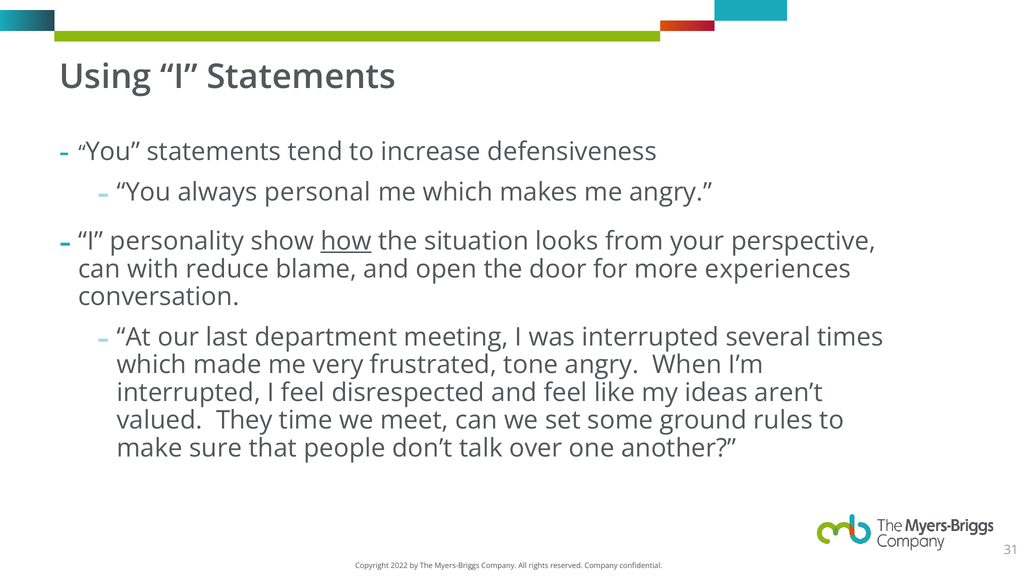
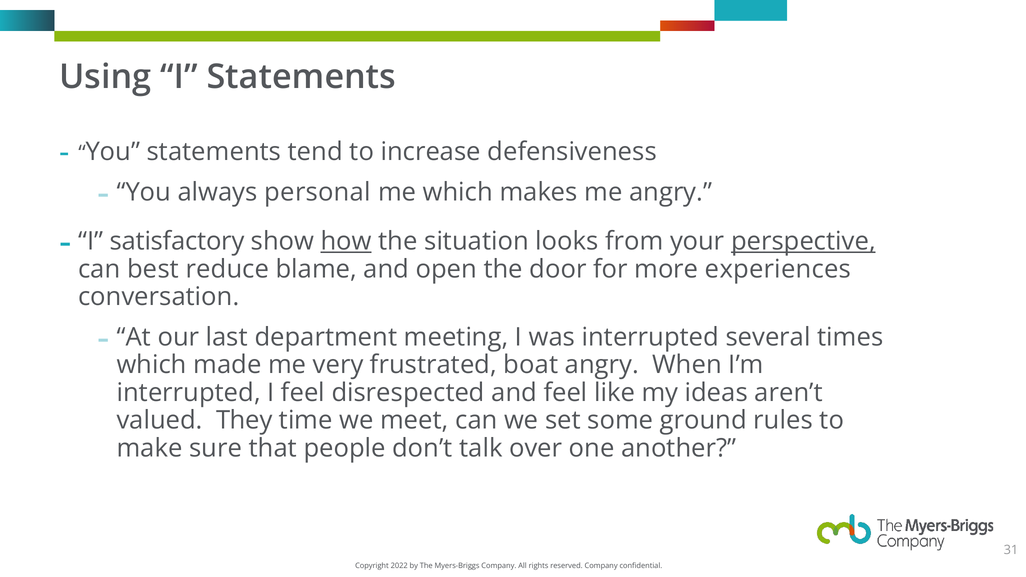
personality: personality -> satisfactory (177, 241)
perspective underline: none -> present (803, 241)
with: with -> best (153, 269)
tone: tone -> boat (531, 365)
